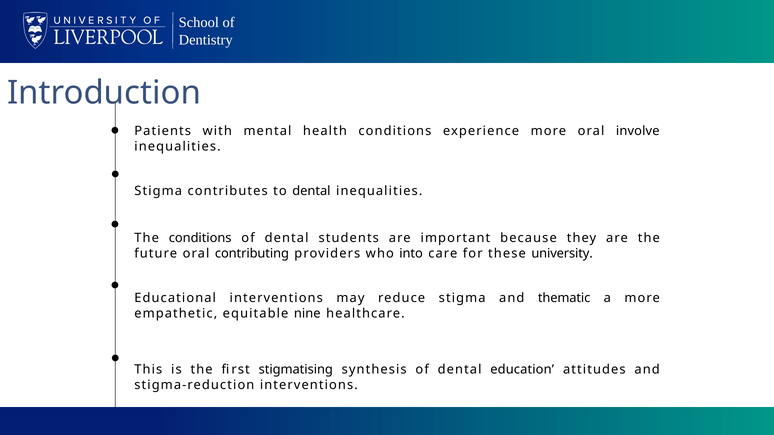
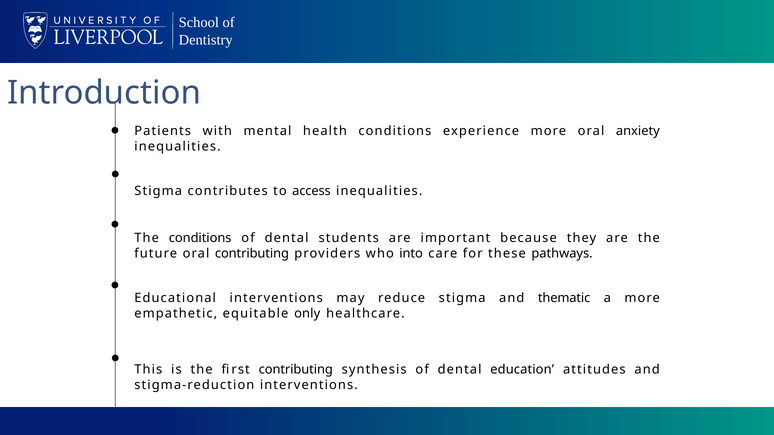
involve: involve -> anxiety (638, 131)
to dental: dental -> access (311, 191)
university: university -> pathways (562, 254)
nine: nine -> only (307, 314)
first stigmatising: stigmatising -> contributing (296, 370)
